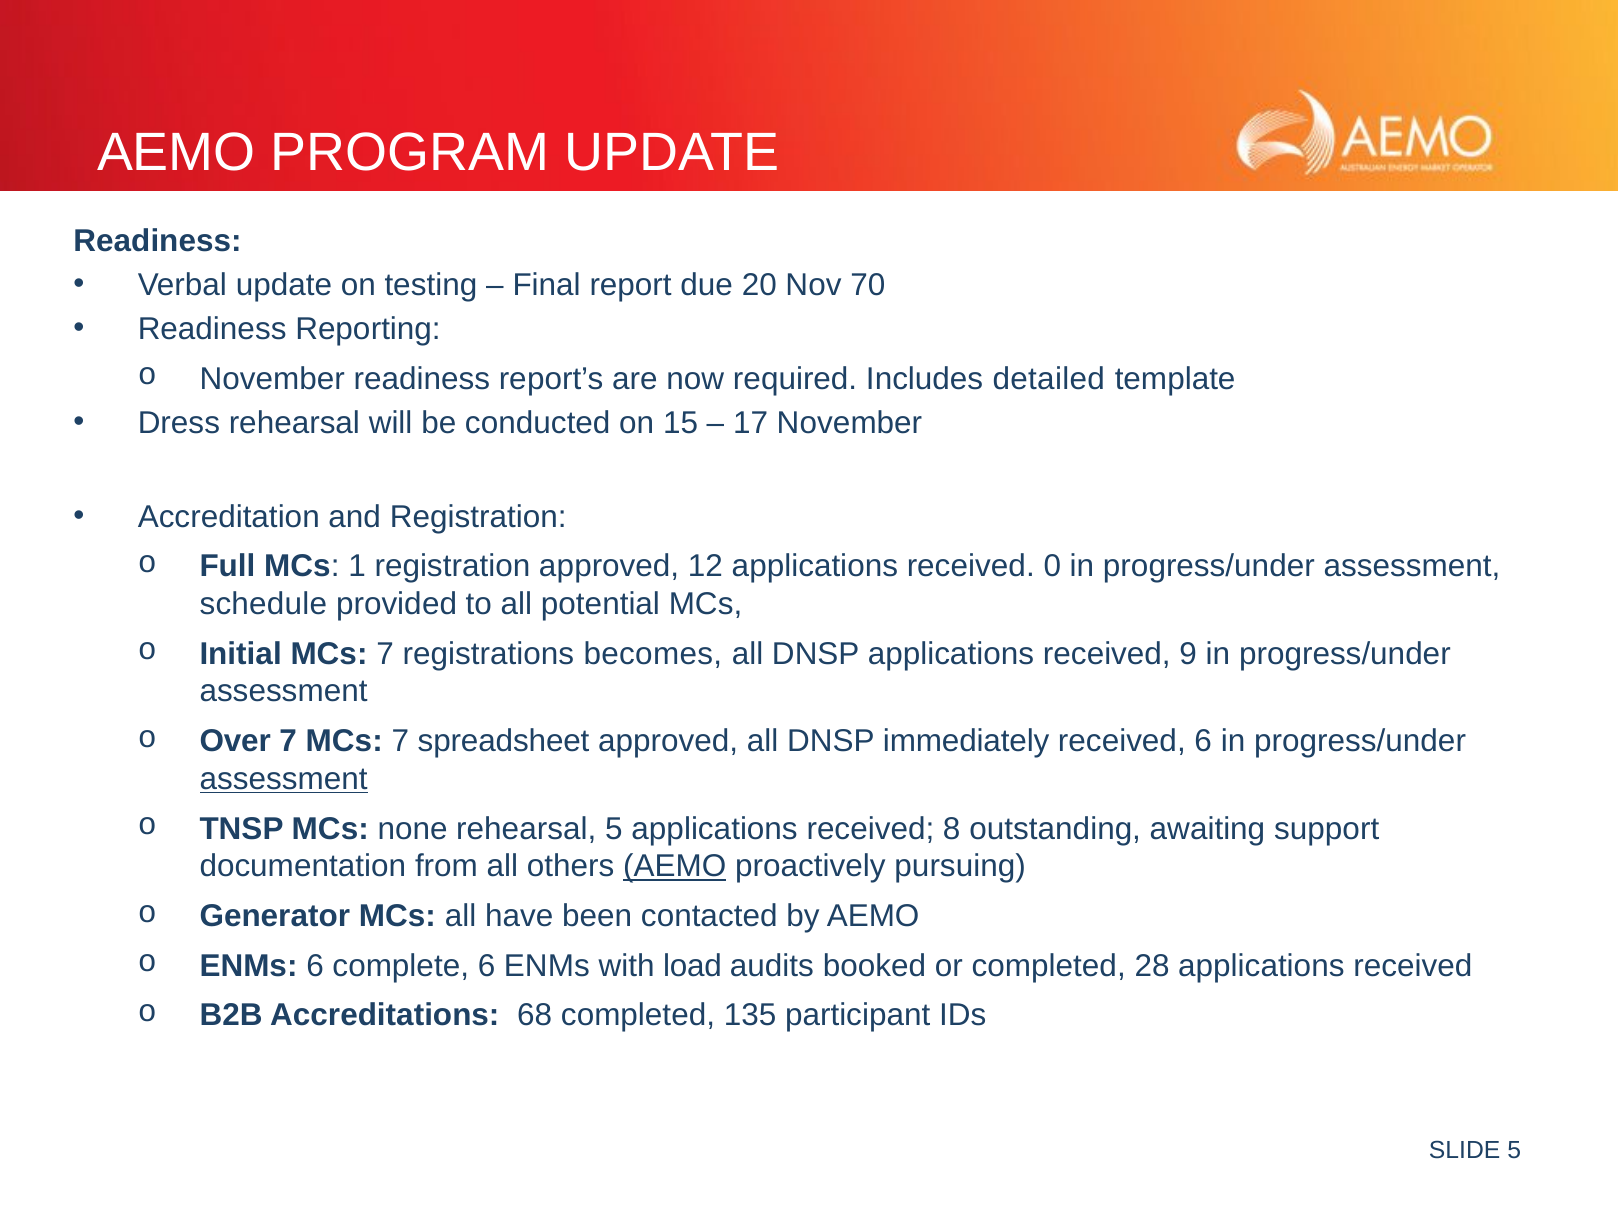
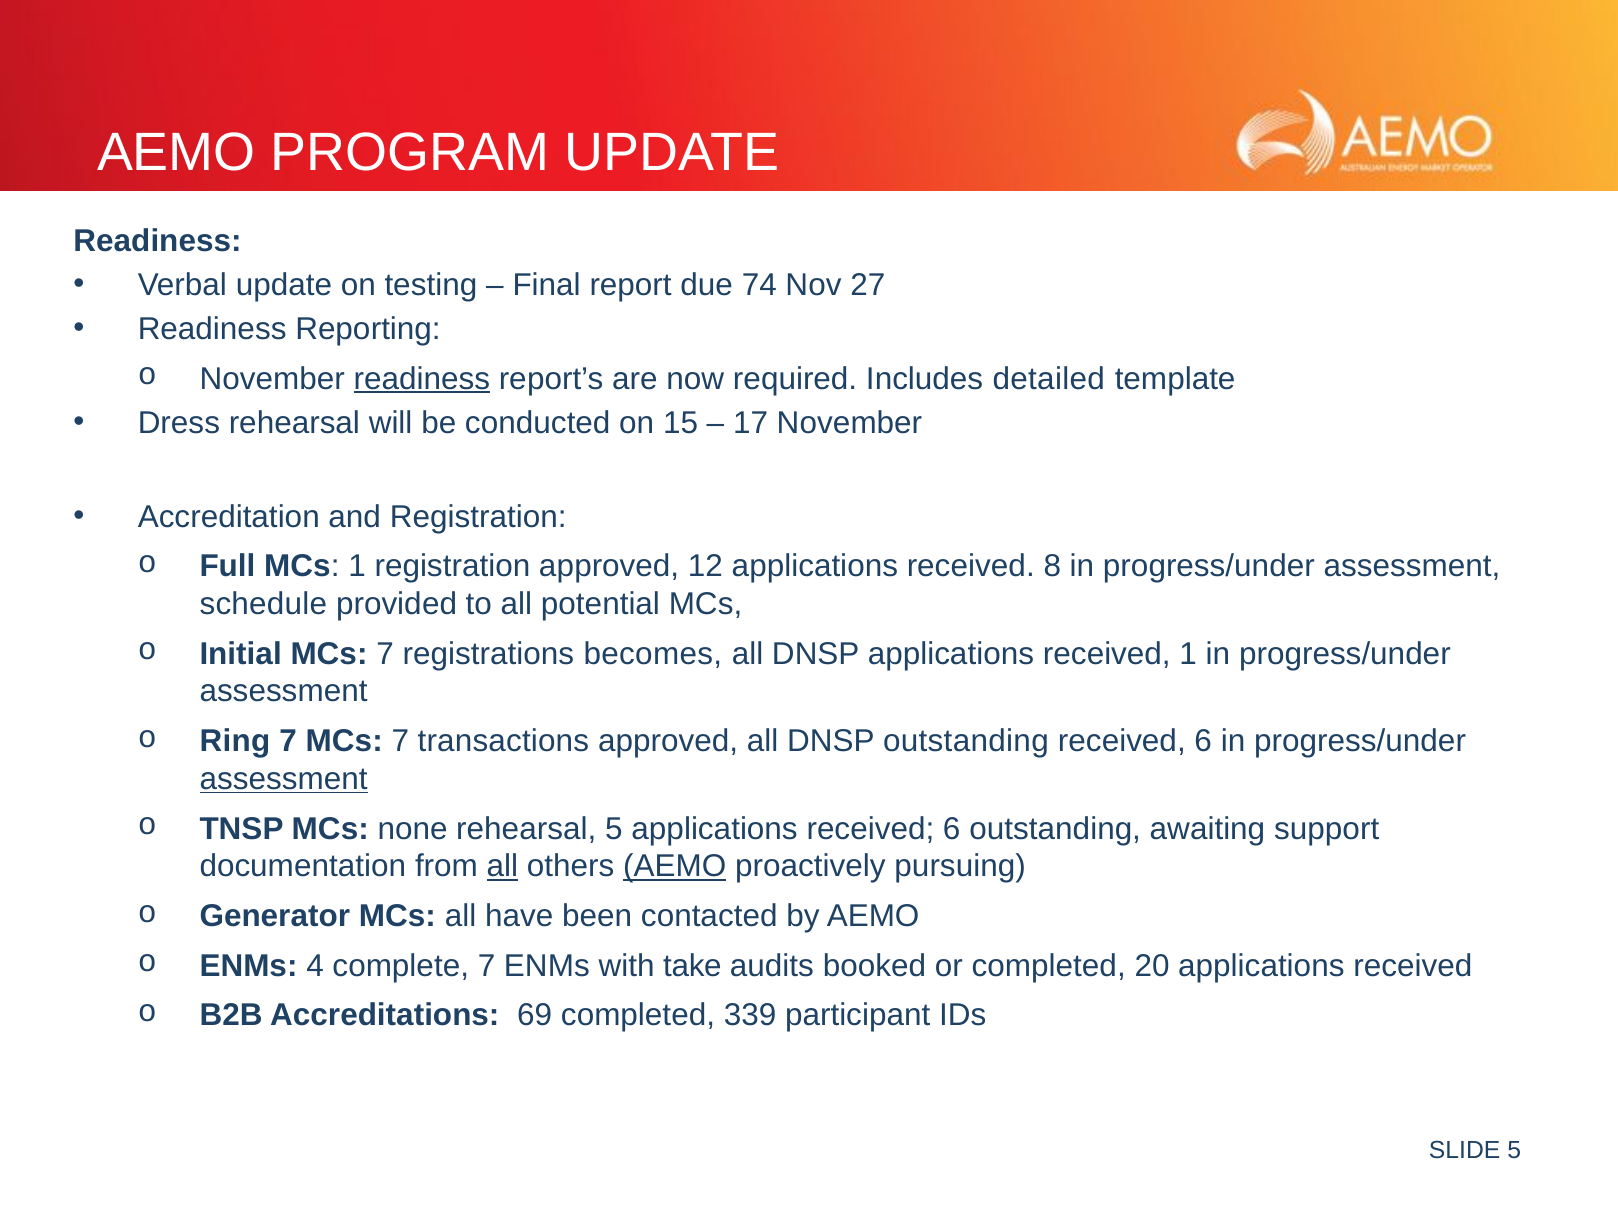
20: 20 -> 74 (759, 285)
70: 70 -> 27 (868, 285)
readiness underline: none -> present (422, 379)
0: 0 -> 8 (1052, 566)
received 9: 9 -> 1 (1188, 654)
Over: Over -> Ring (235, 741)
spreadsheet: spreadsheet -> transactions (503, 741)
DNSP immediately: immediately -> outstanding (966, 741)
applications received 8: 8 -> 6 (952, 828)
all underline: none -> present (502, 866)
ENMs 6: 6 -> 4 (315, 965)
complete 6: 6 -> 7 (487, 965)
load: load -> take (692, 965)
28: 28 -> 20 (1152, 965)
68: 68 -> 69 (535, 1015)
135: 135 -> 339 (750, 1015)
